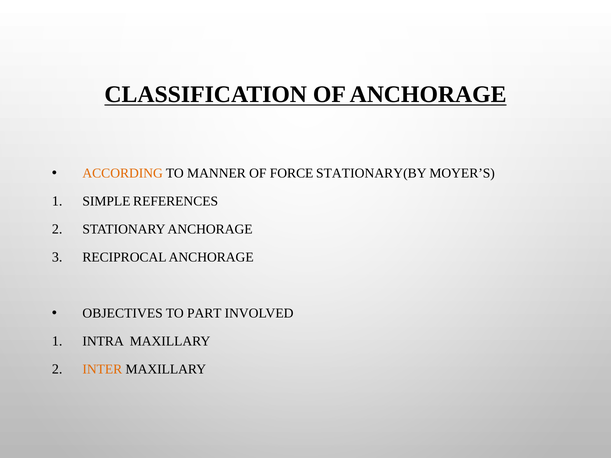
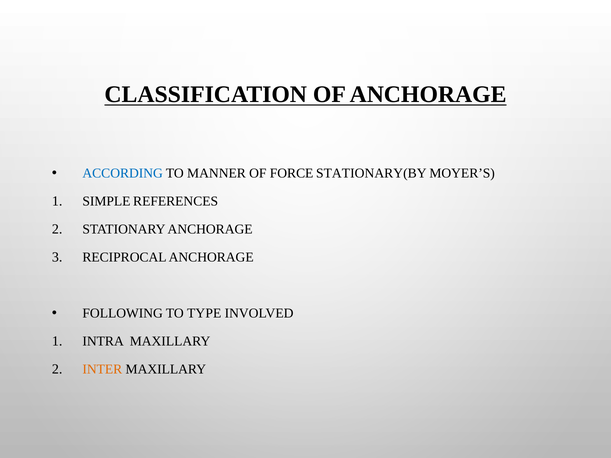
ACCORDING colour: orange -> blue (123, 174)
OBJECTIVES: OBJECTIVES -> FOLLOWING (123, 314)
PART: PART -> TYPE (204, 314)
